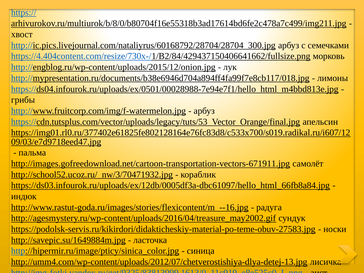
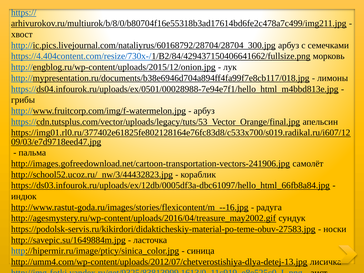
http://images.gofreedownload.net/cartoon-transportation-vectors-671911.jpg: http://images.gofreedownload.net/cartoon-transportation-vectors-671911.jpg -> http://images.gofreedownload.net/cartoon-transportation-vectors-241906.jpg (150, 164)
http://school52.ucoz.ru/_nw/3/70471932.jpg: http://school52.ucoz.ru/_nw/3/70471932.jpg -> http://school52.ucoz.ru/_nw/3/44432823.jpg (92, 175)
